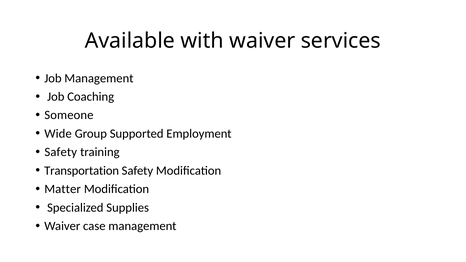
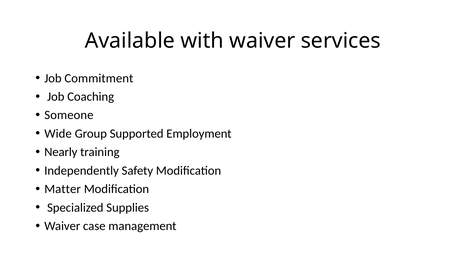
Job Management: Management -> Commitment (99, 78)
Safety: Safety -> Nearly (61, 152)
Transportation: Transportation -> Independently (82, 171)
